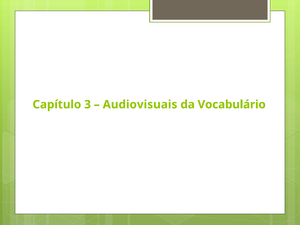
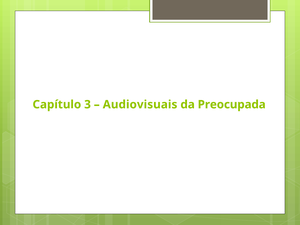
Vocabulário: Vocabulário -> Preocupada (232, 105)
